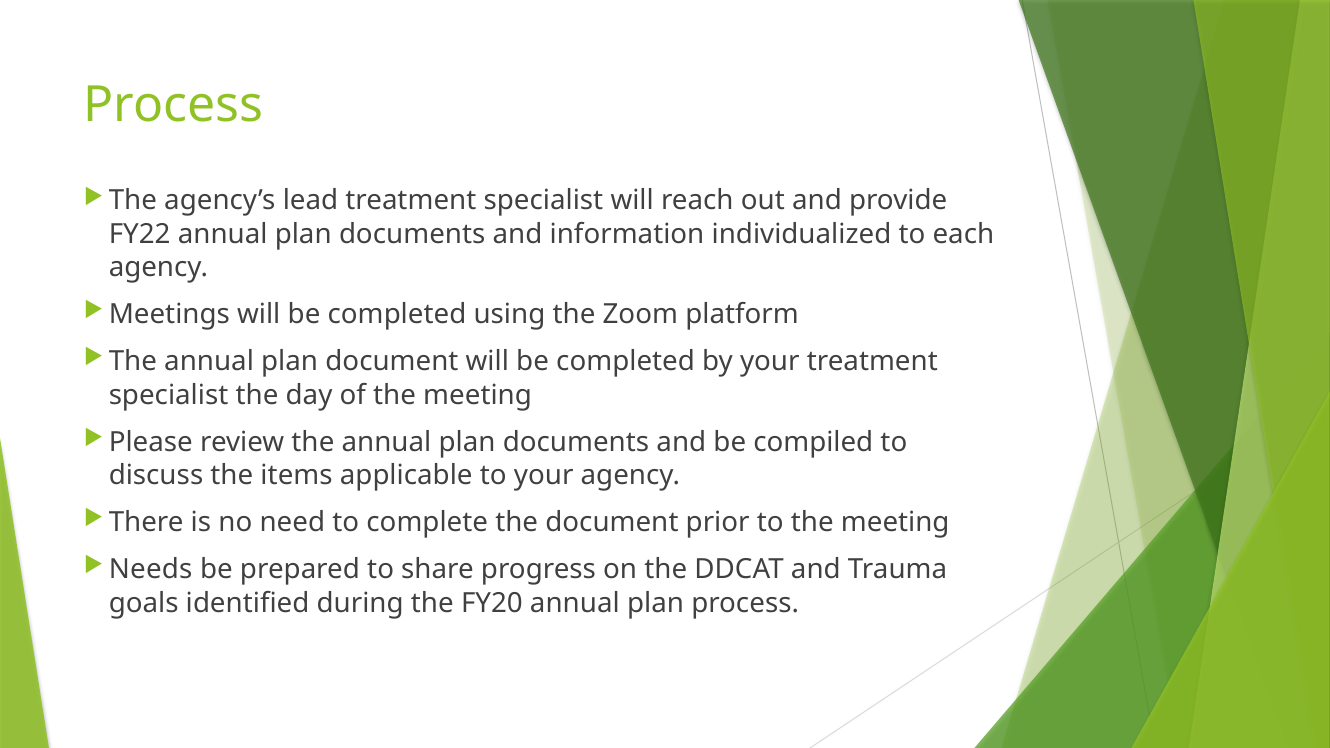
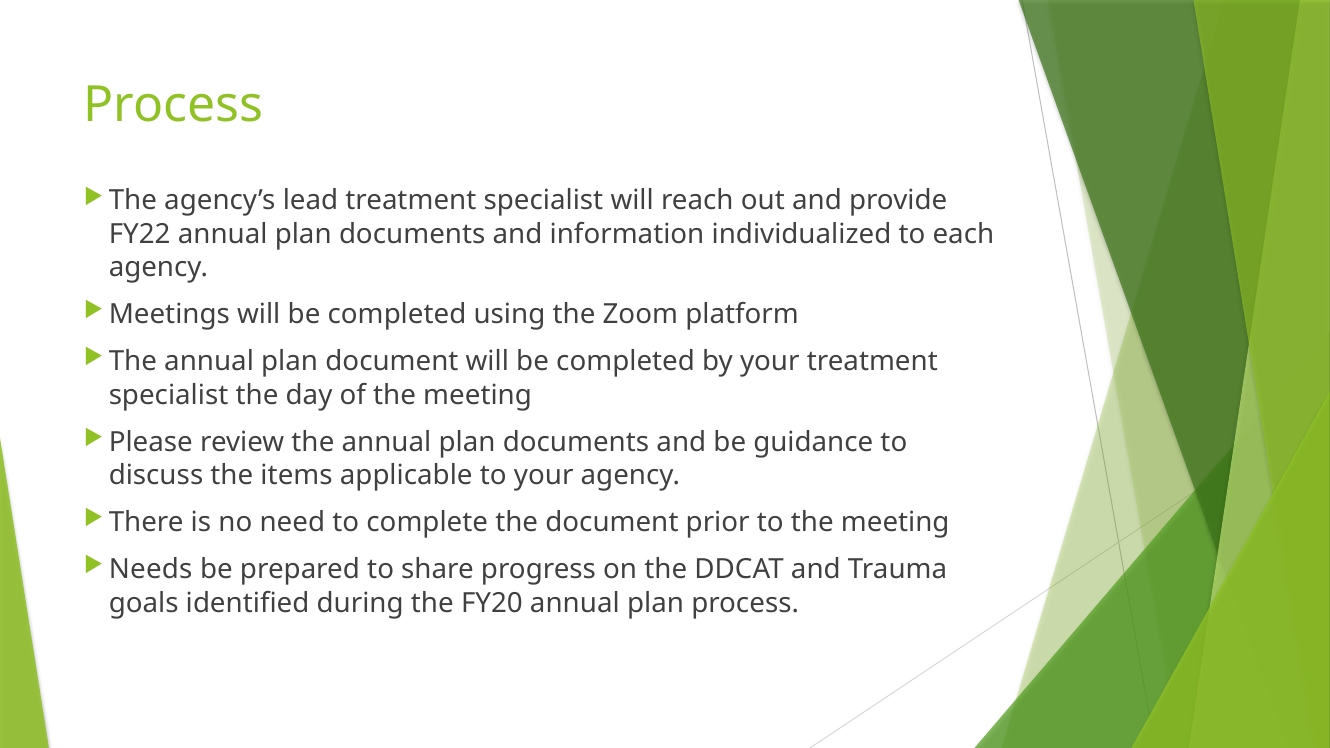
compiled: compiled -> guidance (813, 442)
